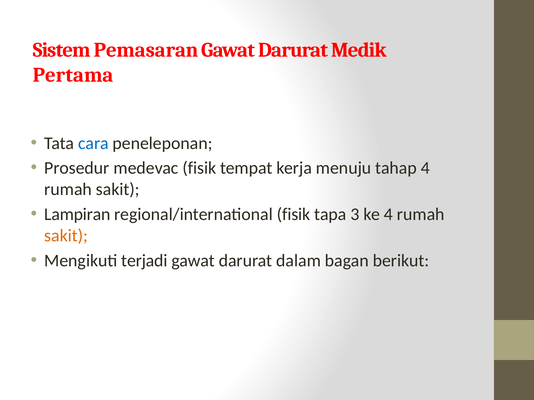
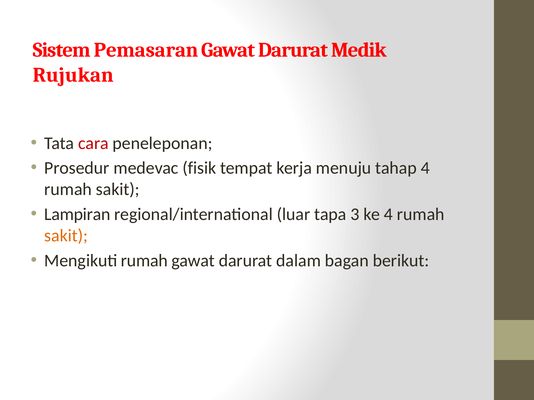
Pertama: Pertama -> Rujukan (73, 75)
cara colour: blue -> red (93, 143)
regional/international fisik: fisik -> luar (294, 215)
Mengikuti terjadi: terjadi -> rumah (144, 261)
